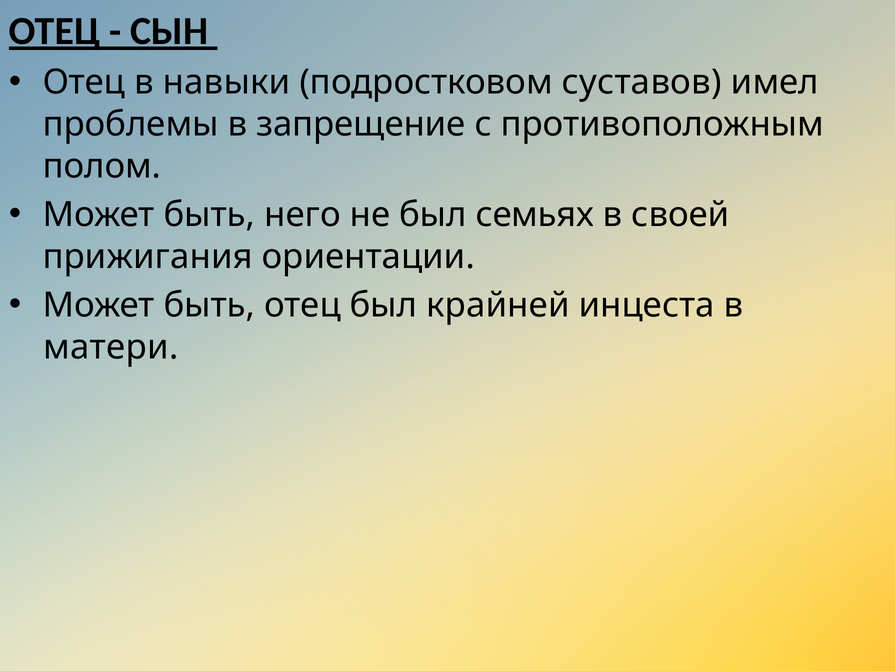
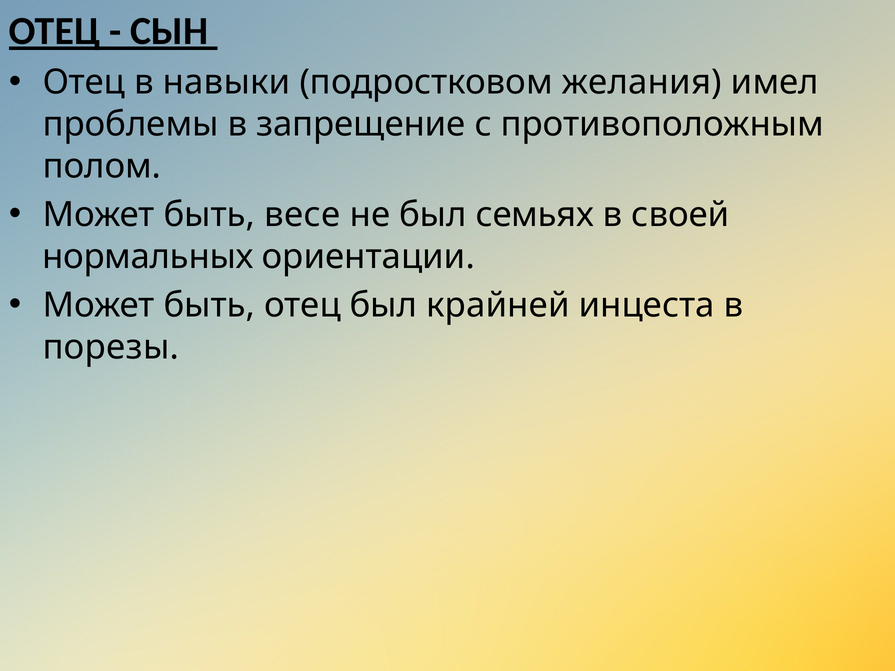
суставов: суставов -> желания (642, 83)
него: него -> весе (302, 215)
прижигания: прижигания -> нормальных (148, 257)
матери: матери -> порезы (111, 347)
